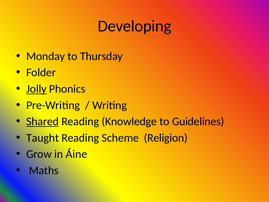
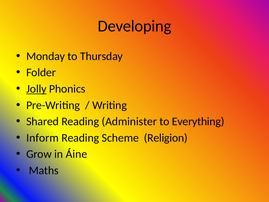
Shared underline: present -> none (43, 121)
Knowledge: Knowledge -> Administer (129, 121)
Guidelines: Guidelines -> Everything (198, 121)
Taught: Taught -> Inform (43, 138)
